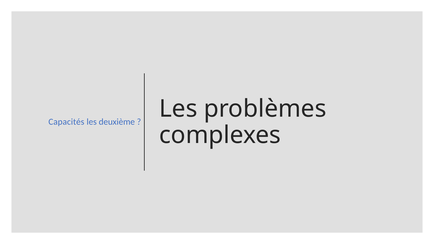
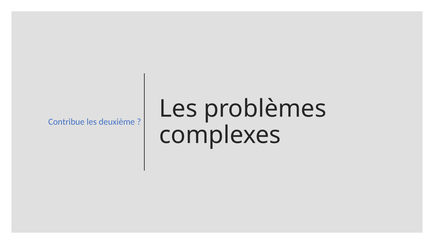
Capacités: Capacités -> Contribue (66, 122)
